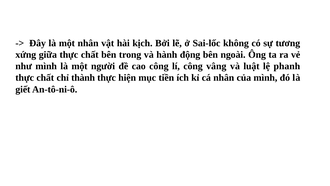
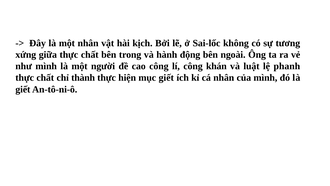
vâng: vâng -> khán (216, 66)
mục tiền: tiền -> giết (166, 78)
